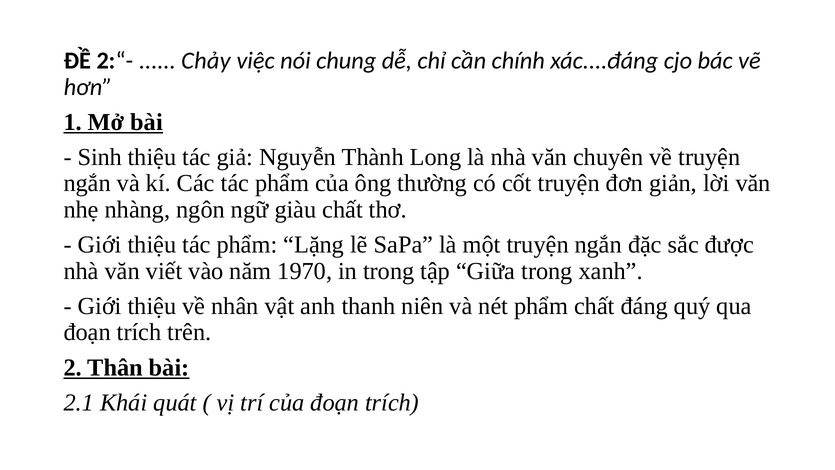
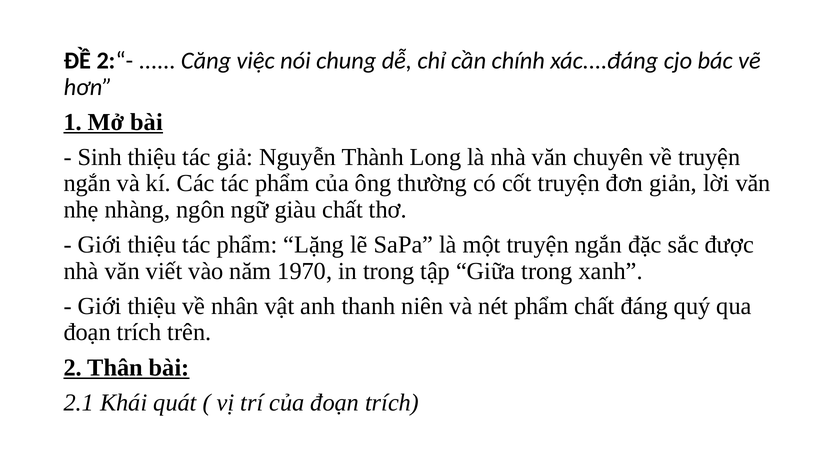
Chảy: Chảy -> Căng (206, 61)
